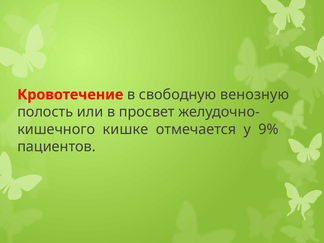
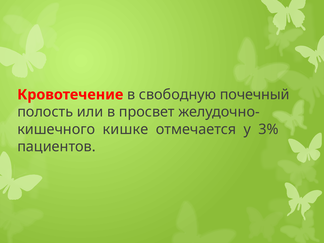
венозную: венозную -> почечный (255, 95)
9%: 9% -> 3% (268, 129)
